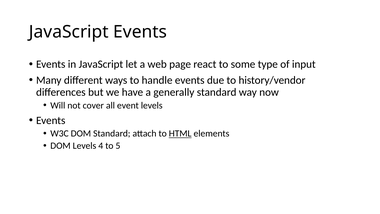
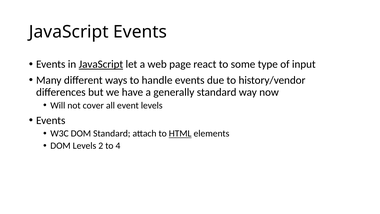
JavaScript underline: none -> present (101, 64)
4: 4 -> 2 (101, 146)
5: 5 -> 4 (118, 146)
